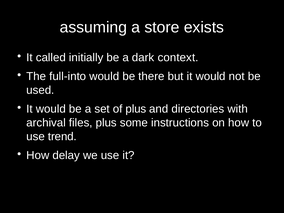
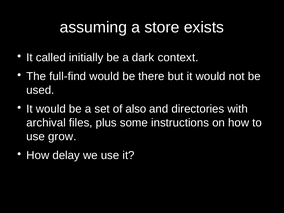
full-into: full-into -> full-find (68, 76)
of plus: plus -> also (136, 109)
trend: trend -> grow (62, 136)
